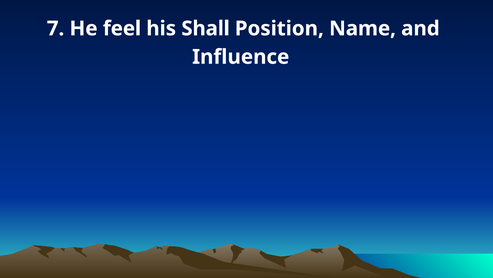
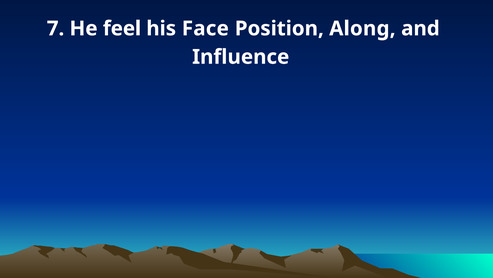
Shall: Shall -> Face (205, 28)
Name: Name -> Along (362, 28)
